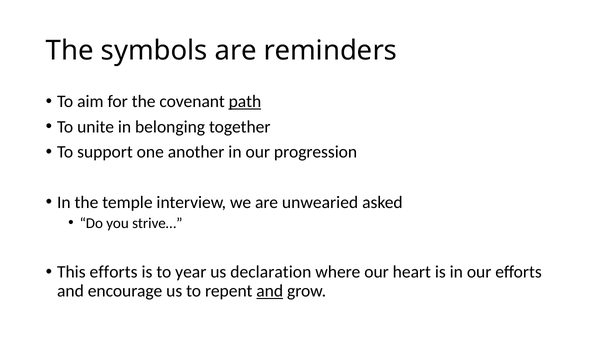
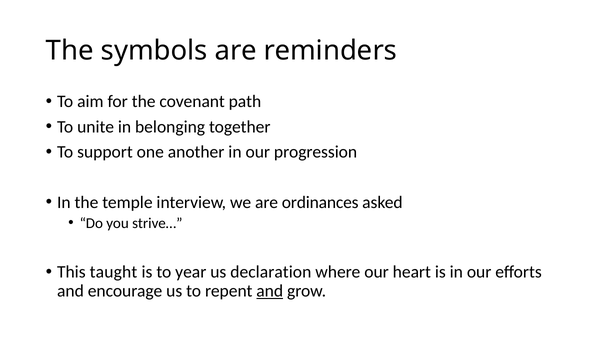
path underline: present -> none (245, 102)
unwearied: unwearied -> ordinances (320, 202)
This efforts: efforts -> taught (114, 272)
